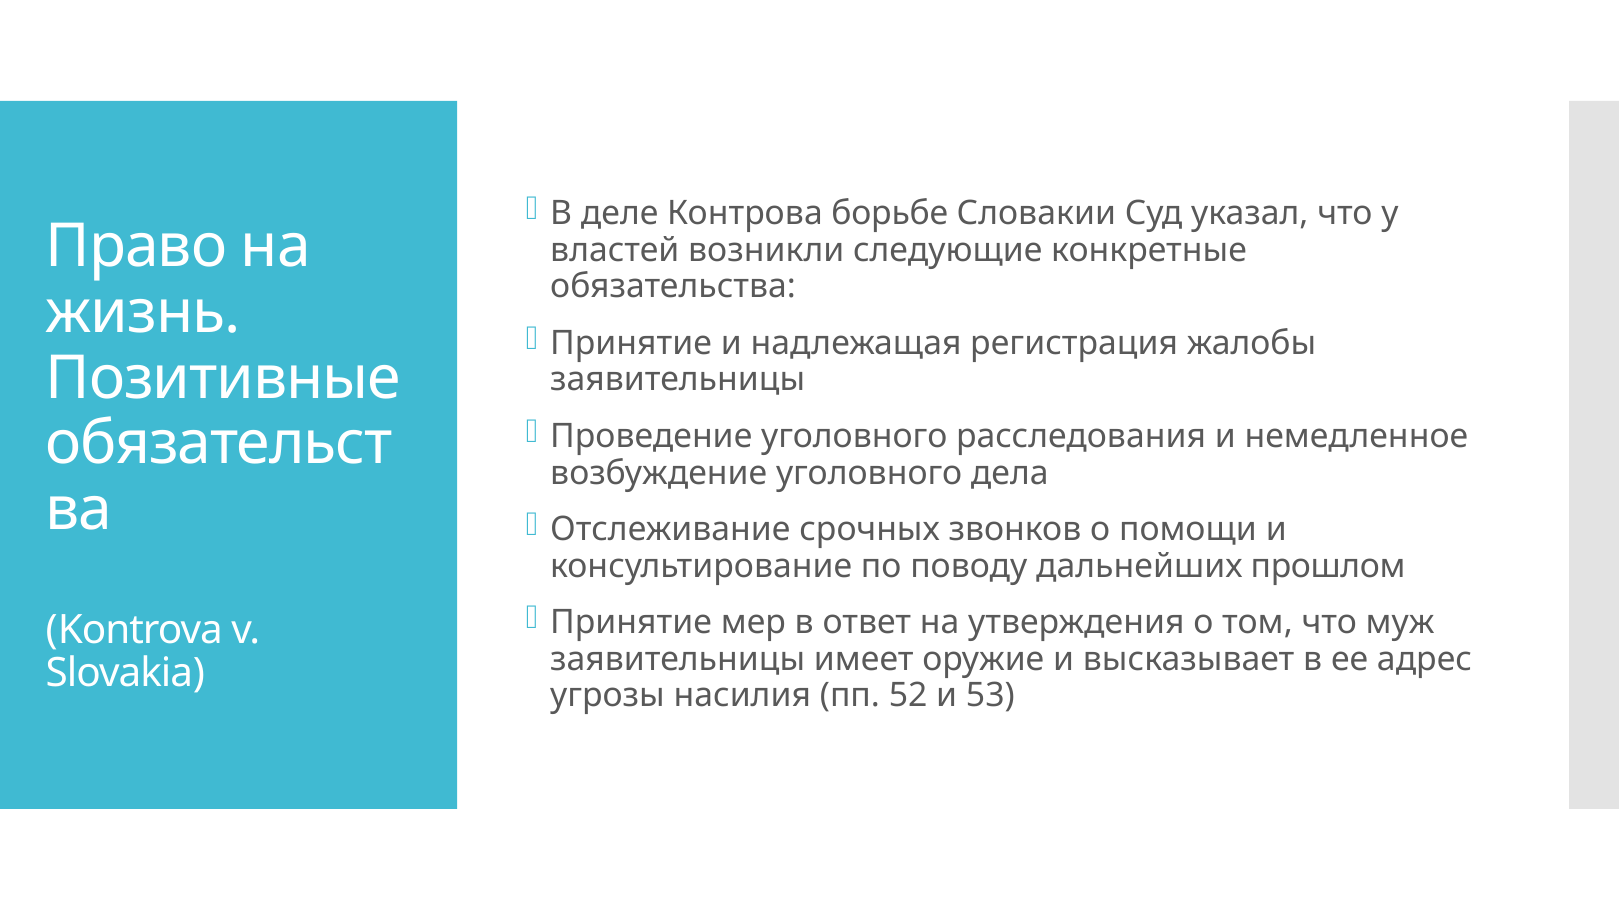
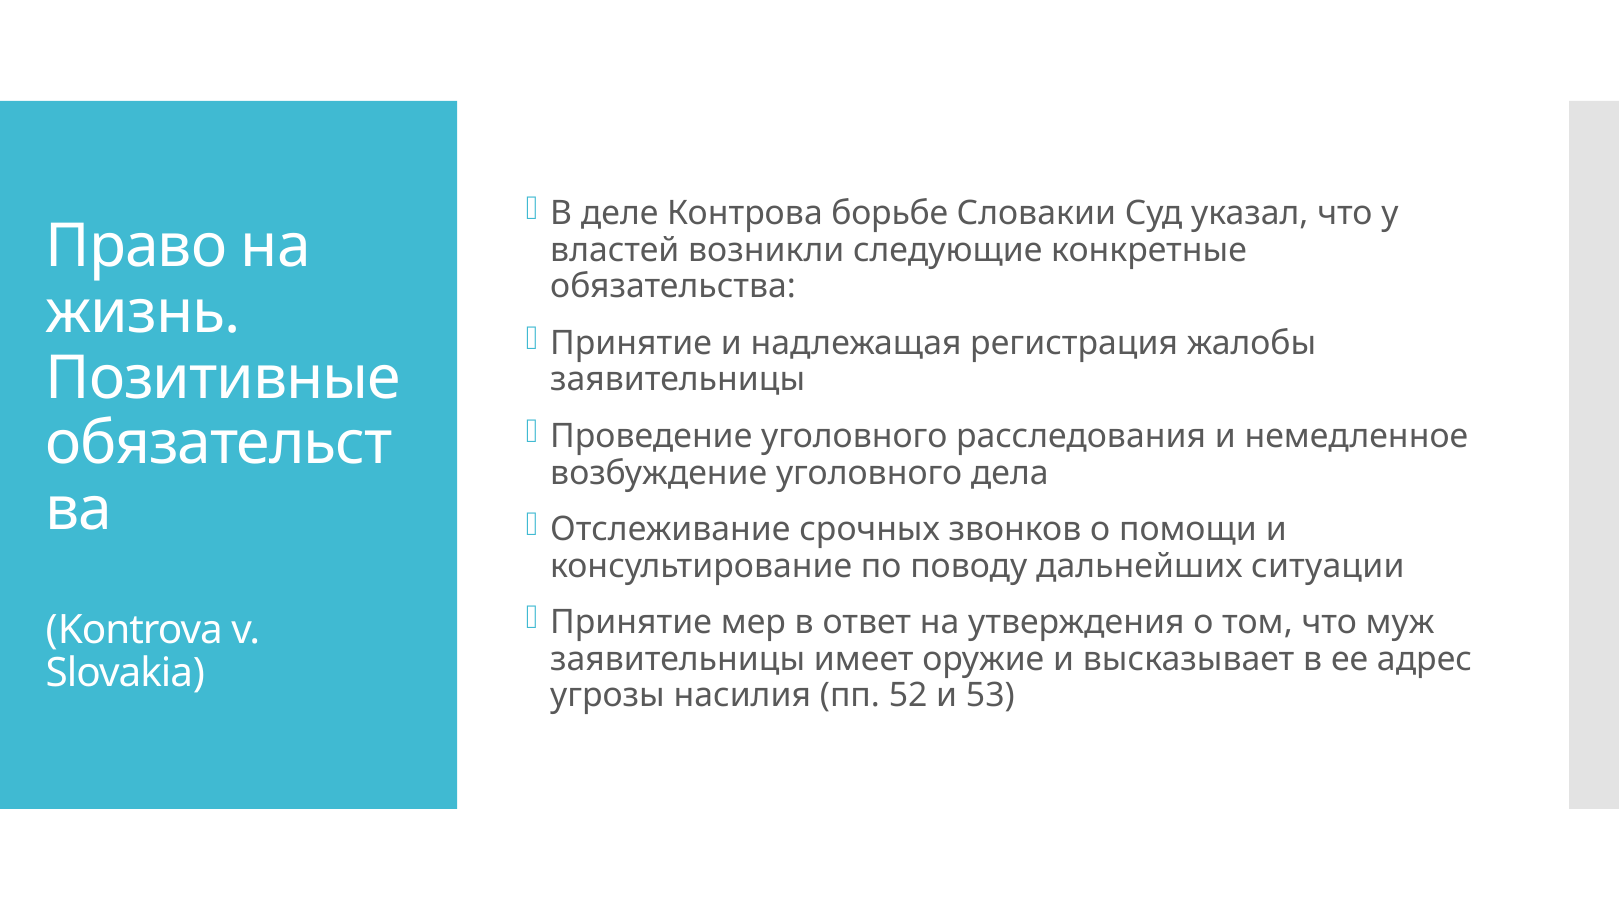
прошлом: прошлом -> ситуации (1328, 566)
